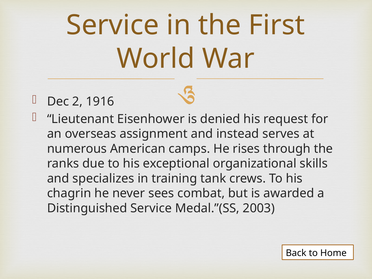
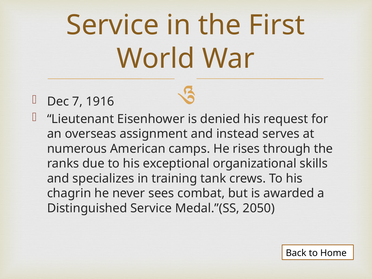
2: 2 -> 7 (77, 102)
2003: 2003 -> 2050 (259, 208)
